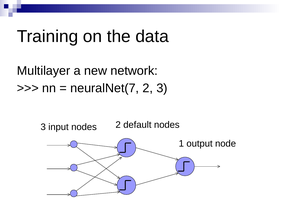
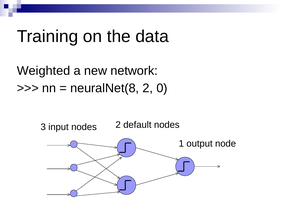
Multilayer: Multilayer -> Weighted (44, 71)
neuralNet(7: neuralNet(7 -> neuralNet(8 (105, 88)
2 3: 3 -> 0 (162, 88)
